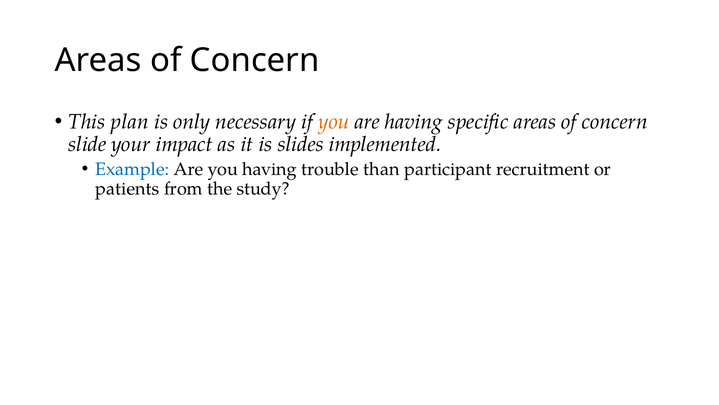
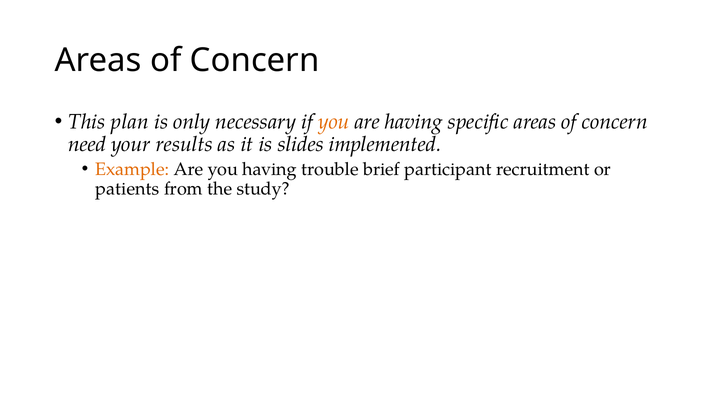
slide: slide -> need (87, 144)
impact: impact -> results (184, 144)
Example colour: blue -> orange (132, 169)
than: than -> brief (382, 169)
